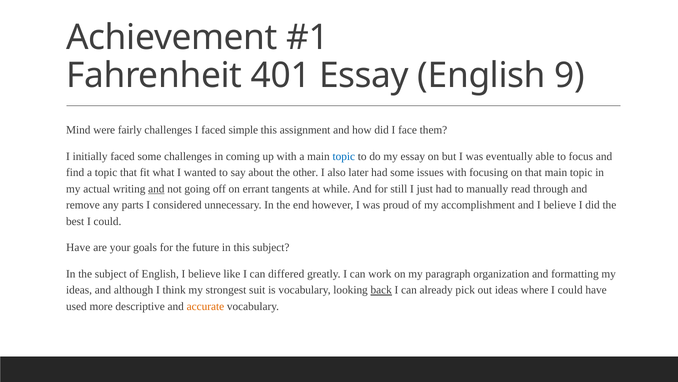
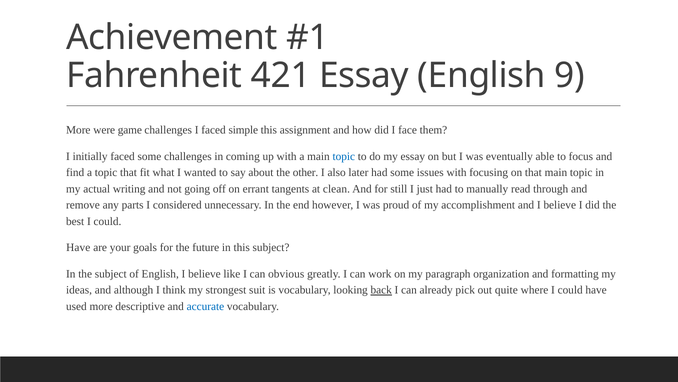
401: 401 -> 421 (281, 75)
Mind: Mind -> More (78, 130)
fairly: fairly -> game (130, 130)
and underline: present -> none (156, 189)
while: while -> clean (336, 189)
differed: differed -> obvious (286, 273)
out ideas: ideas -> quite (506, 290)
accurate colour: orange -> blue (205, 306)
